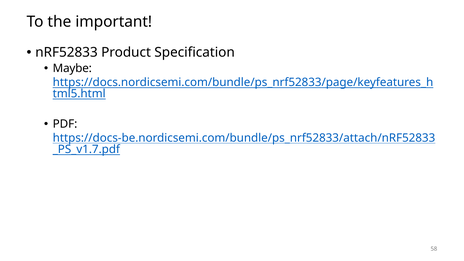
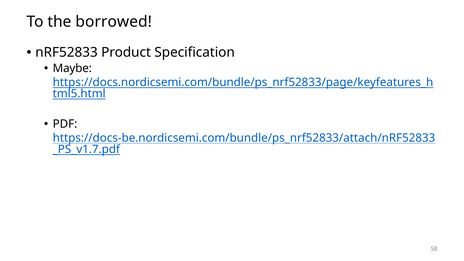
important: important -> borrowed (114, 22)
